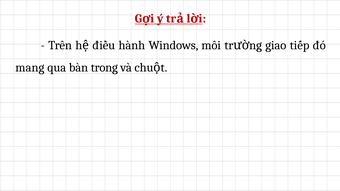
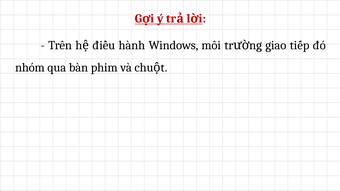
mang: mang -> nhóm (30, 68)
trong: trong -> phim (104, 68)
